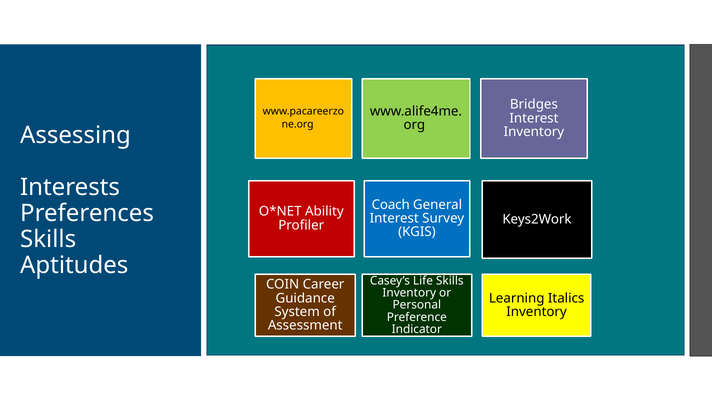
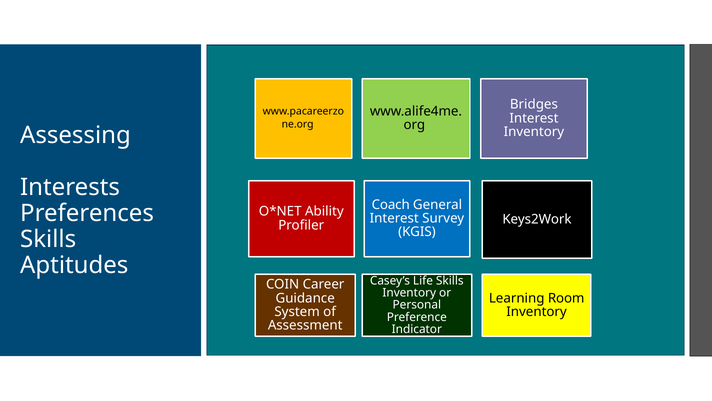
Italics: Italics -> Room (566, 298)
